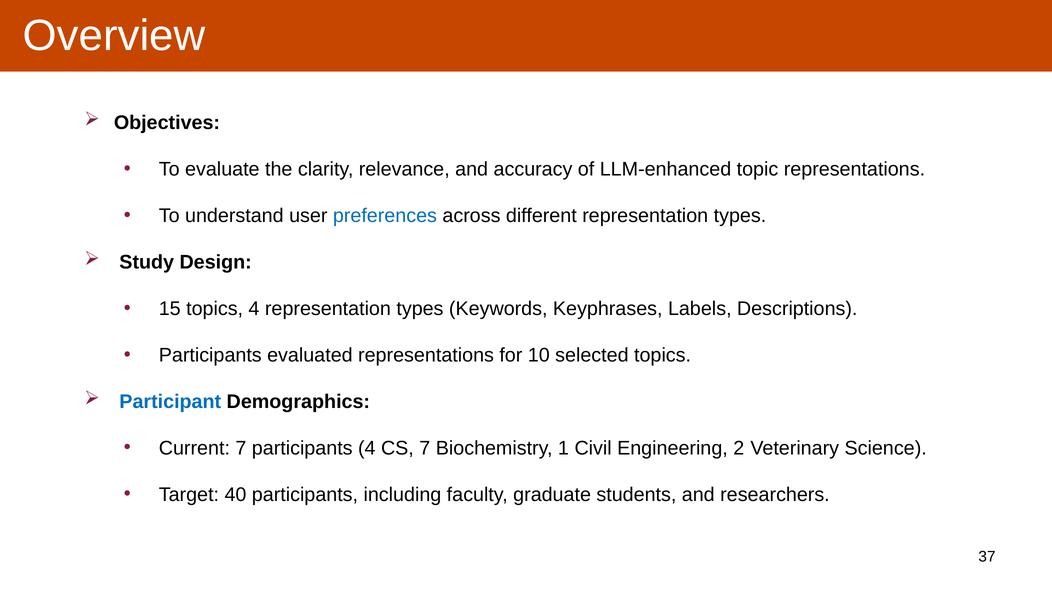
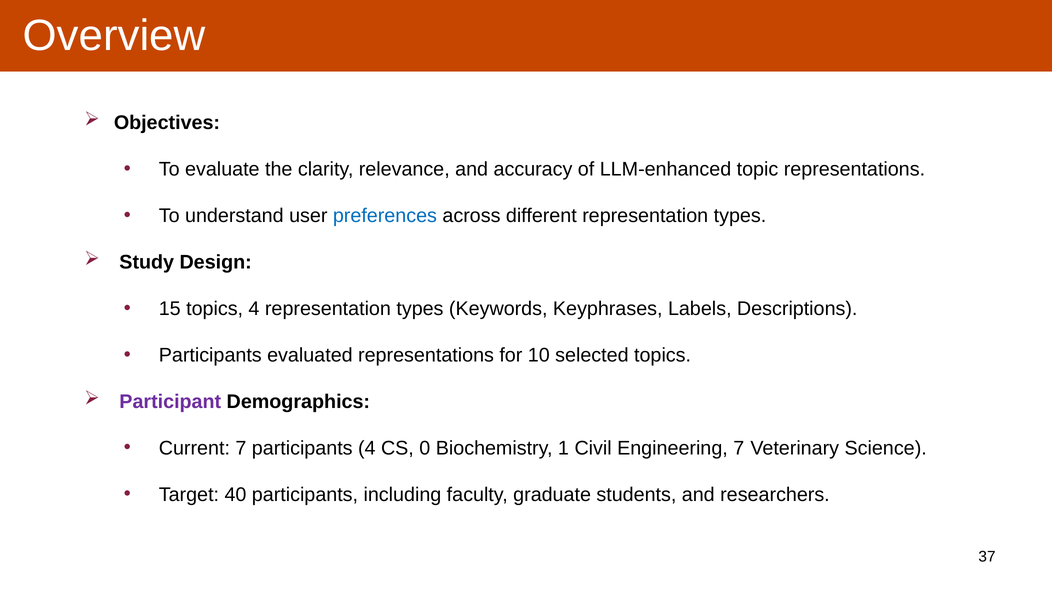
Participant colour: blue -> purple (170, 401)
CS 7: 7 -> 0 (425, 448)
Engineering 2: 2 -> 7 (739, 448)
